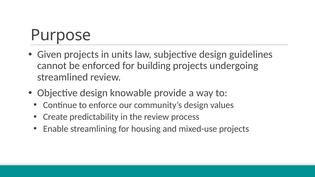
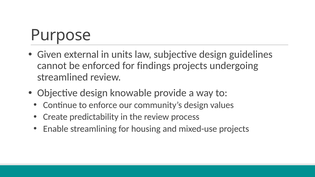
Given projects: projects -> external (81, 54)
building: building -> findings (154, 66)
